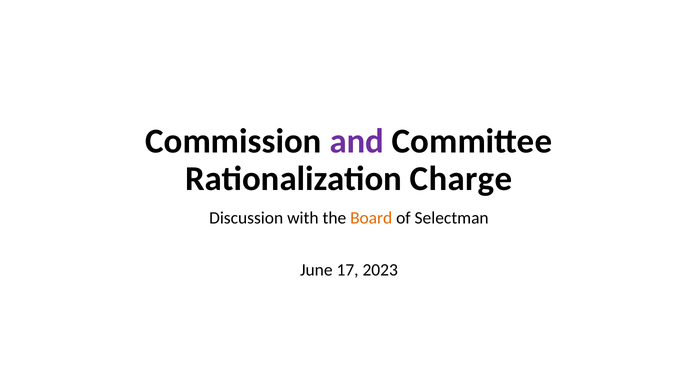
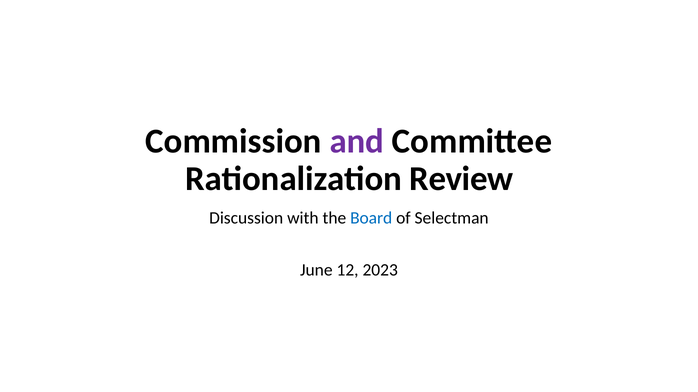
Charge: Charge -> Review (461, 179)
Board colour: orange -> blue (371, 218)
17: 17 -> 12 (348, 270)
